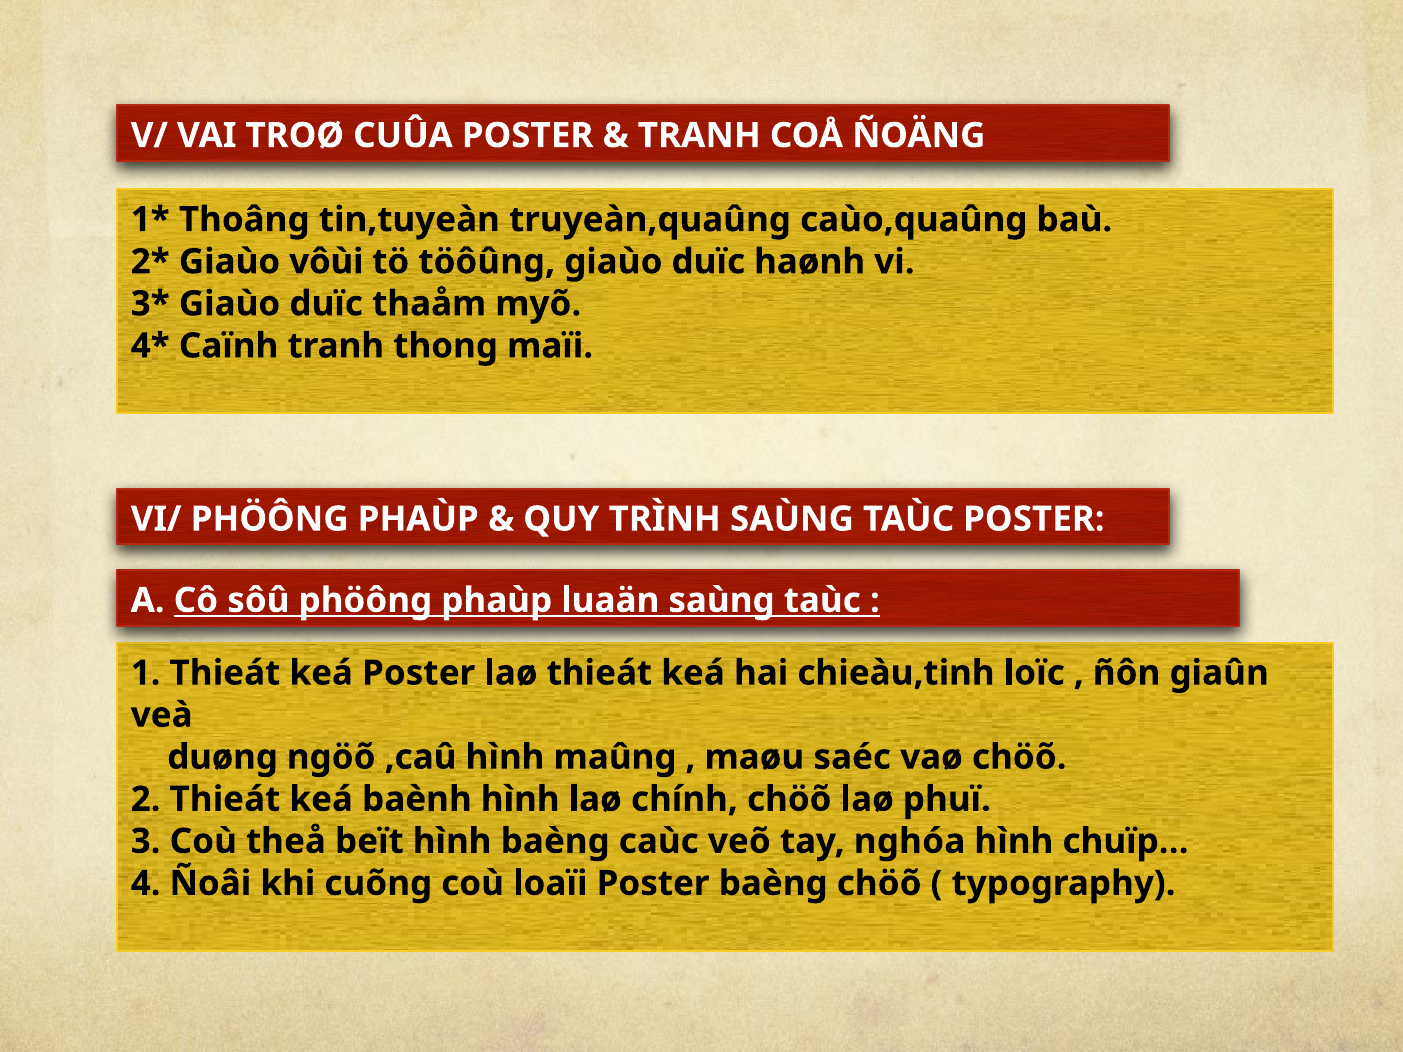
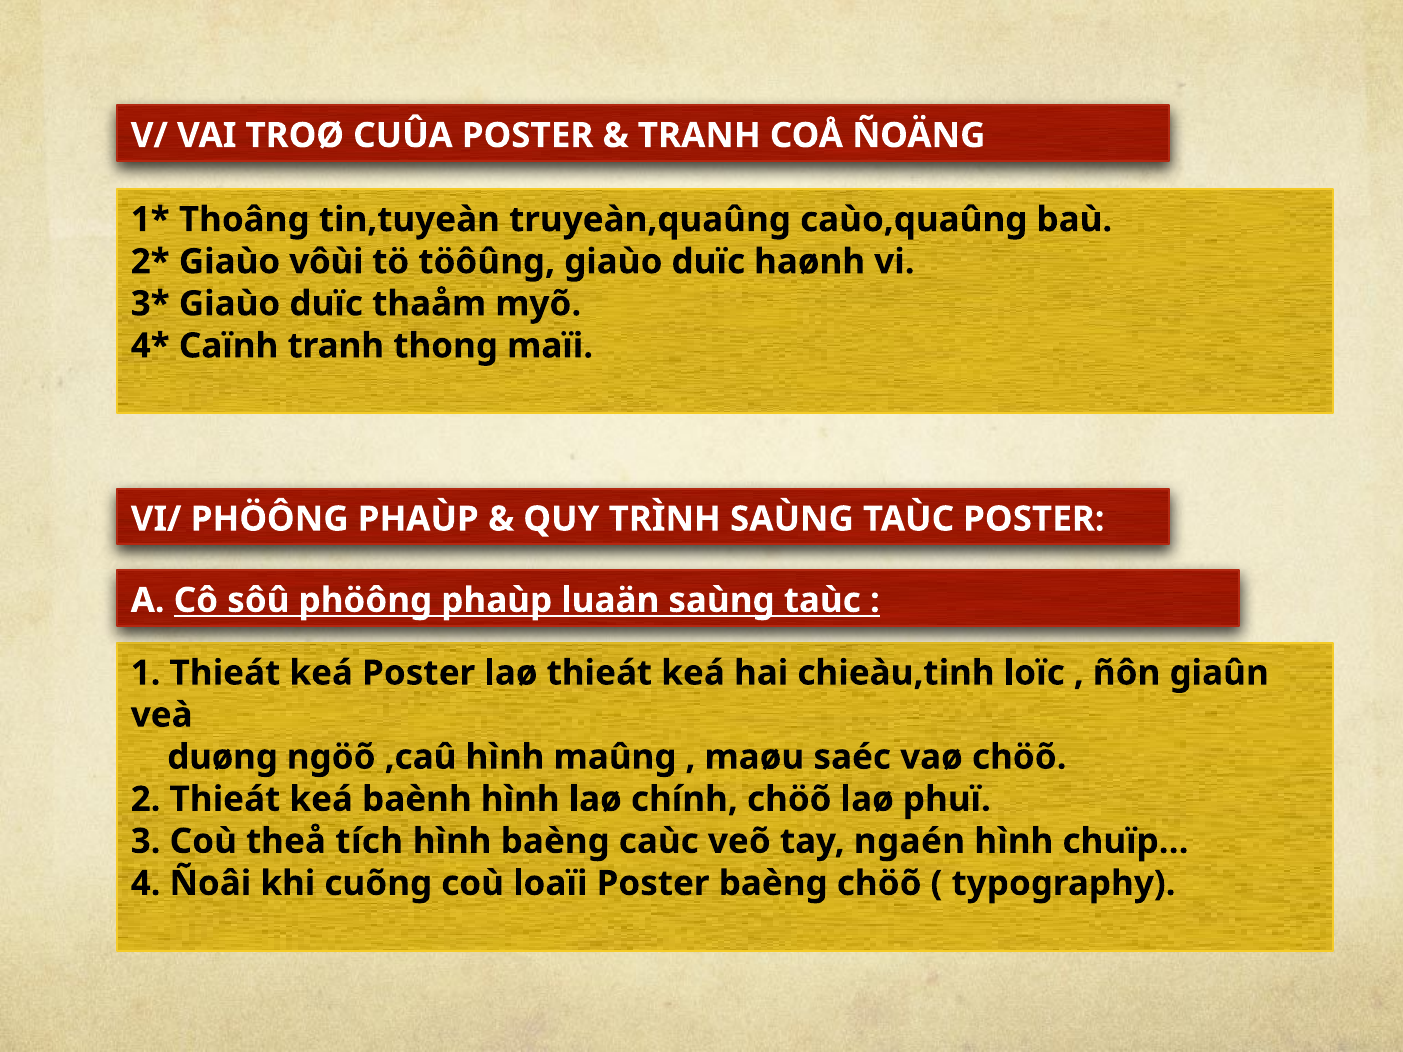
beït: beït -> tích (369, 841)
nghóa: nghóa -> ngaén (909, 841)
